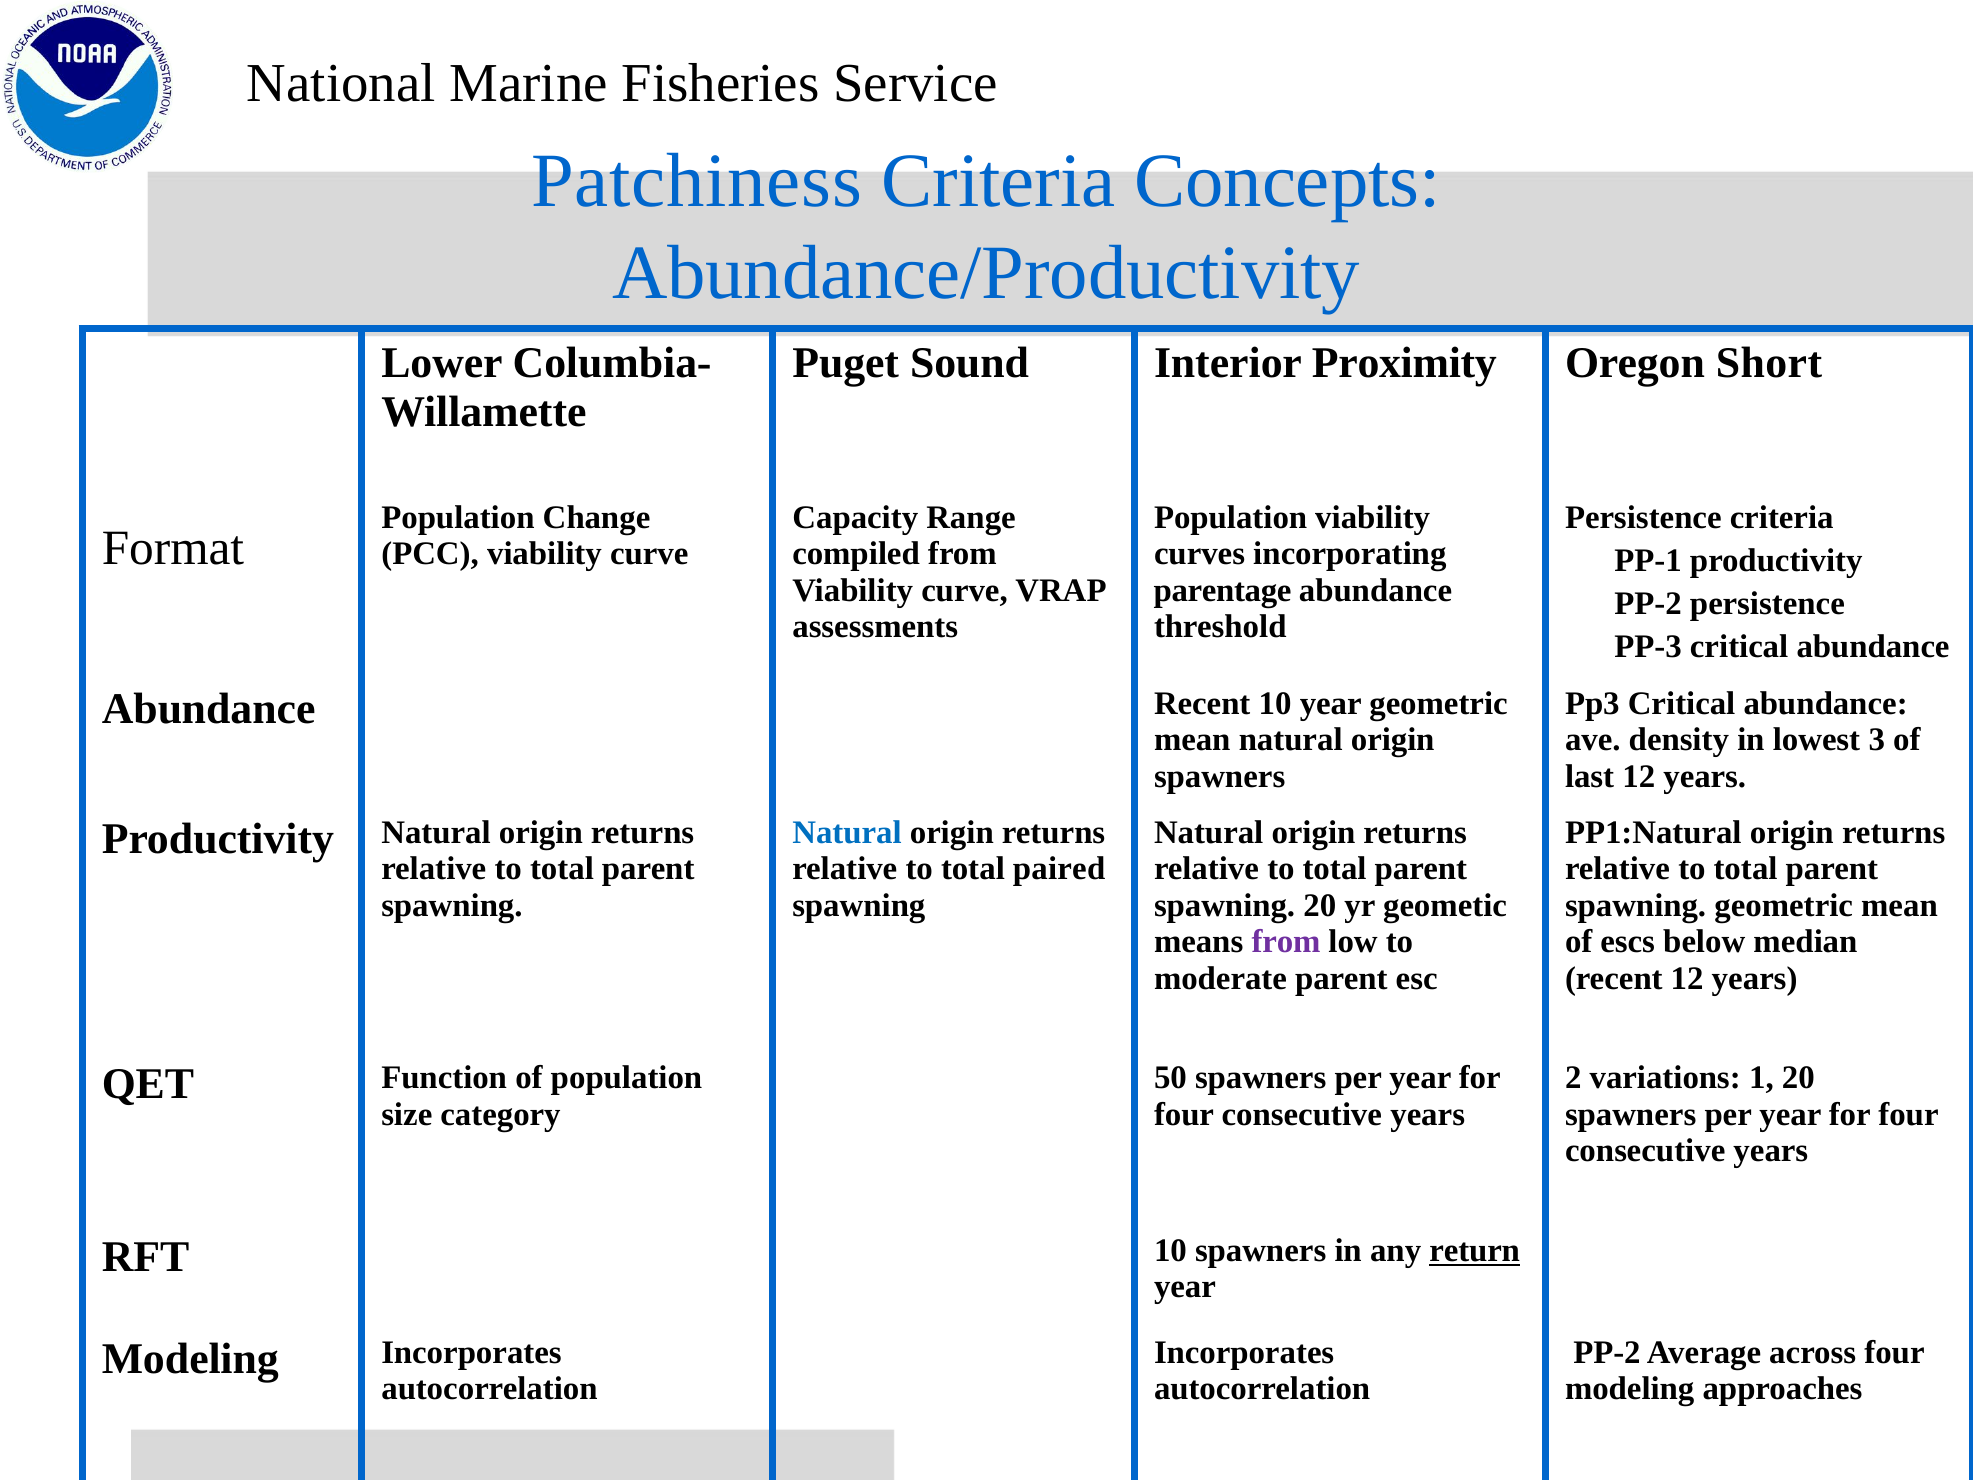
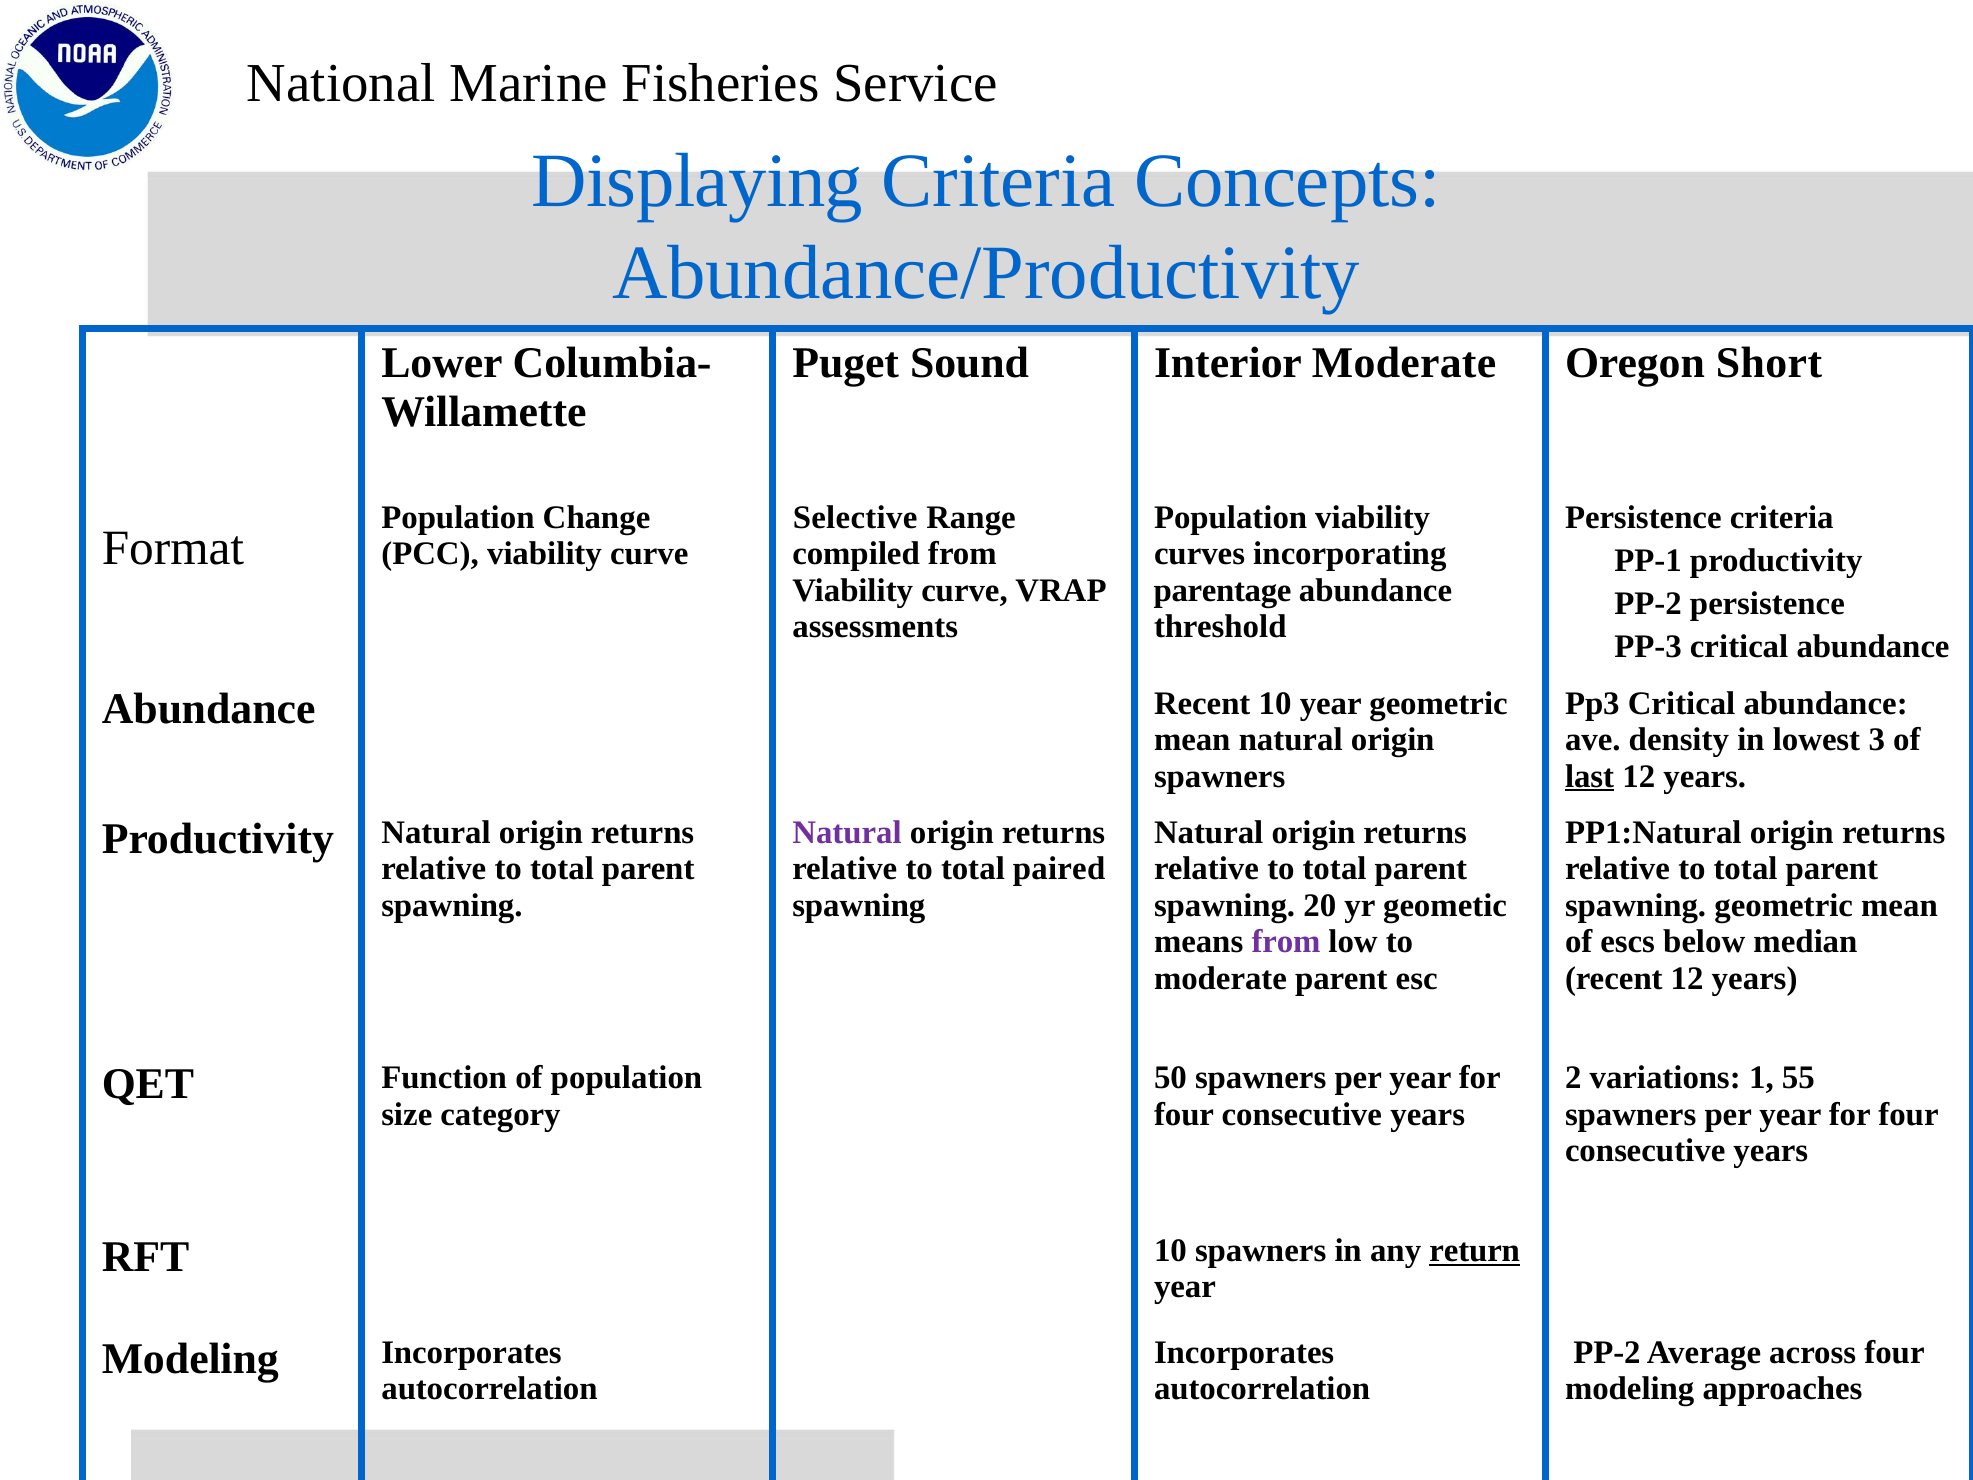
Patchiness: Patchiness -> Displaying (697, 181)
Interior Proximity: Proximity -> Moderate (1404, 363)
Capacity: Capacity -> Selective (855, 517)
last underline: none -> present (1590, 776)
Natural colour: blue -> purple (847, 832)
1 20: 20 -> 55 (1798, 1078)
